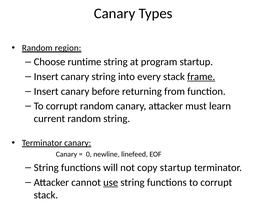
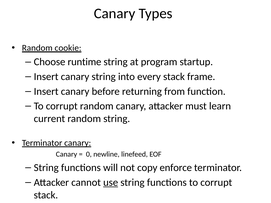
region: region -> cookie (68, 48)
frame underline: present -> none (201, 77)
copy startup: startup -> enforce (176, 168)
